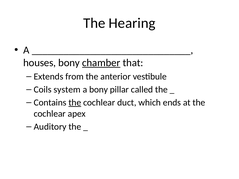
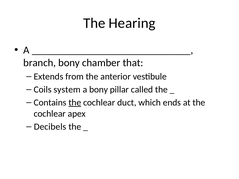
houses: houses -> branch (40, 63)
chamber underline: present -> none (101, 63)
Auditory: Auditory -> Decibels (50, 127)
